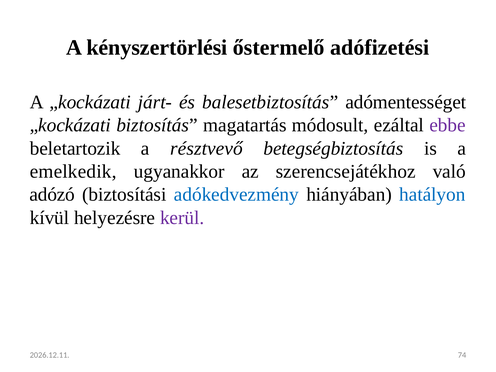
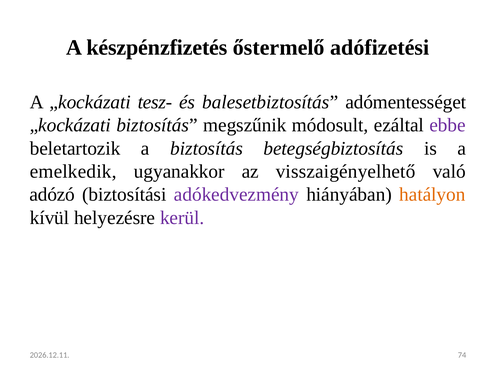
kényszertörlési: kényszertörlési -> készpénzfizetés (157, 47)
járt-: járt- -> tesz- (155, 102)
magatartás: magatartás -> megszűnik (245, 125)
a résztvevő: résztvevő -> biztosítás (207, 148)
szerencsejátékhoz: szerencsejátékhoz -> visszaigényelhető (346, 171)
adókedvezmény colour: blue -> purple (236, 195)
hatályon colour: blue -> orange (432, 195)
